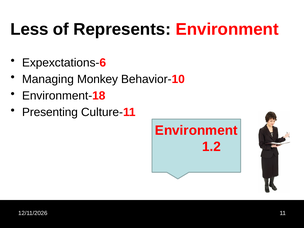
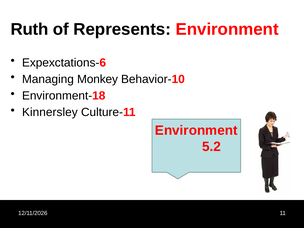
Less: Less -> Ruth (29, 29)
Presenting: Presenting -> Kinnersley (50, 112)
1.2: 1.2 -> 5.2 (211, 147)
